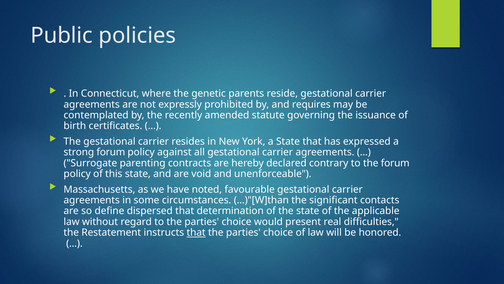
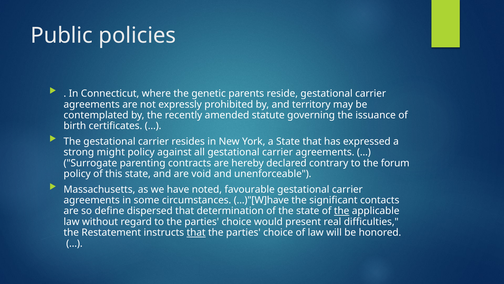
requires: requires -> territory (311, 104)
strong forum: forum -> might (111, 152)
…)"[W]than: …)"[W]than -> …)"[W]have (261, 200)
the underline: none -> present (342, 211)
